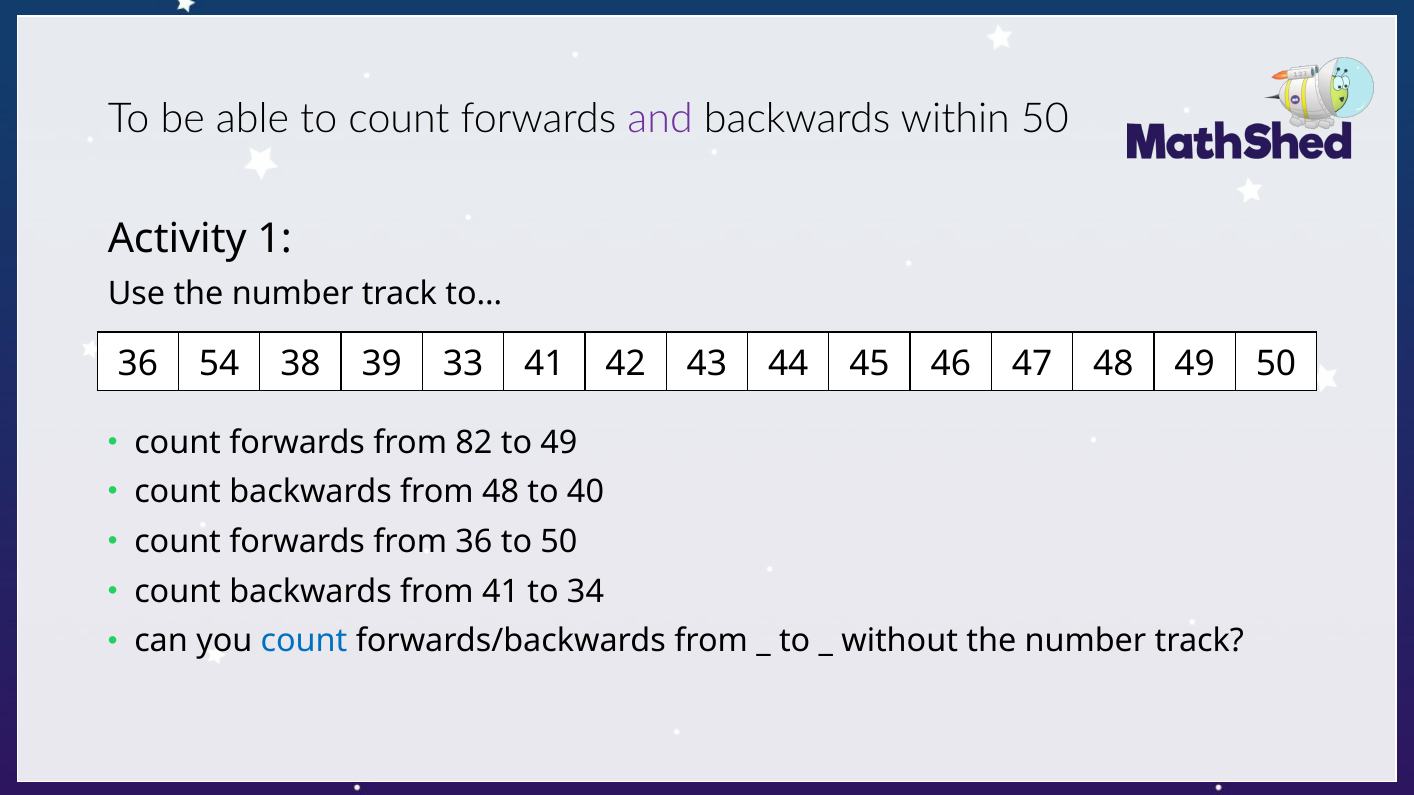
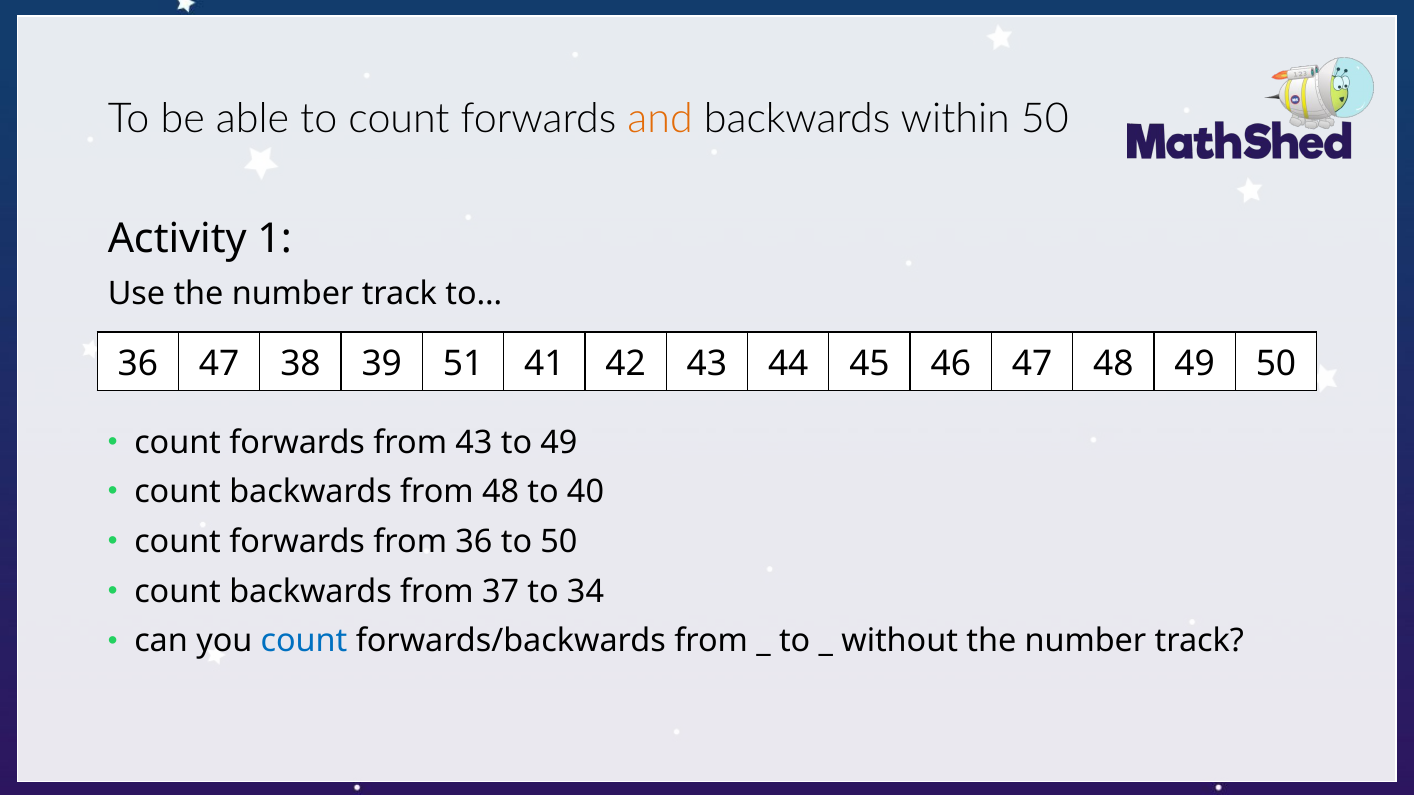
and colour: purple -> orange (660, 119)
36 54: 54 -> 47 (219, 364)
33: 33 -> 51 (463, 364)
from 82: 82 -> 43 (474, 443)
from 41: 41 -> 37 (501, 592)
